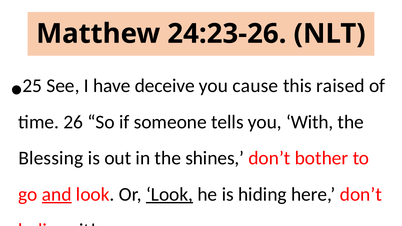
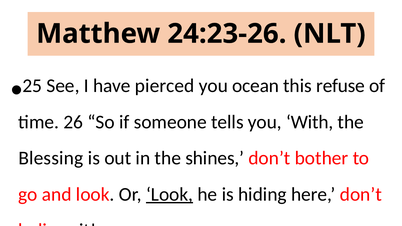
deceive: deceive -> pierced (165, 86)
cause: cause -> ocean (256, 86)
raised: raised -> refuse (341, 86)
and underline: present -> none (57, 194)
